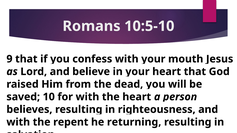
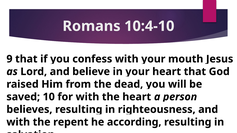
10:5-10: 10:5-10 -> 10:4-10 (149, 26)
returning: returning -> according (134, 122)
